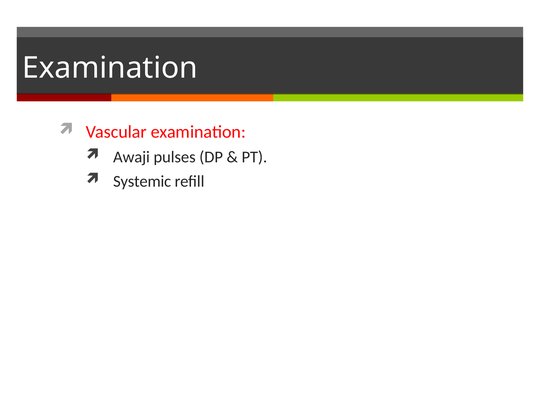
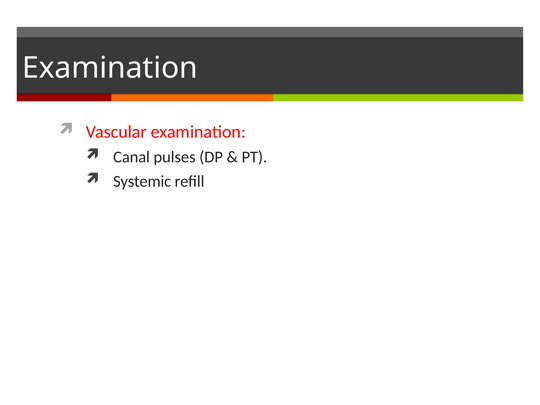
Awaji: Awaji -> Canal (132, 157)
